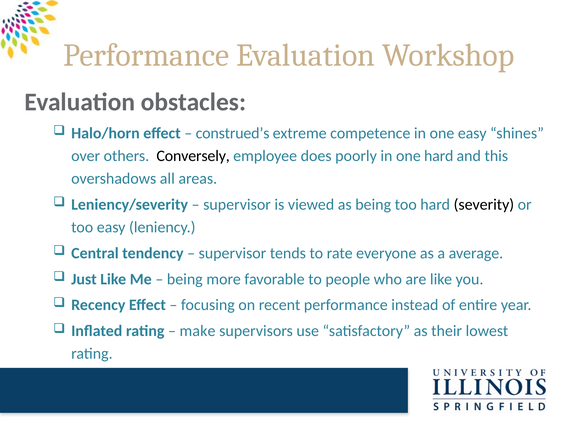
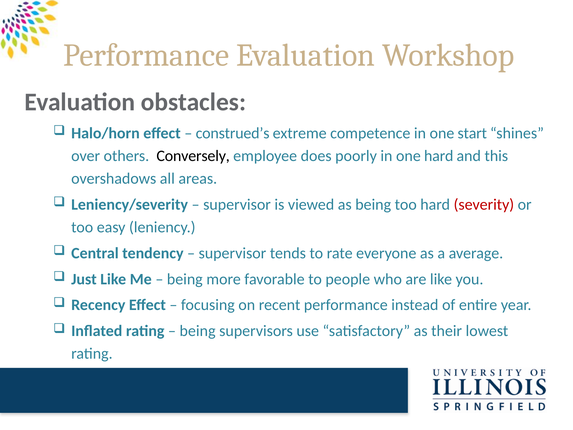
one easy: easy -> start (472, 133)
severity colour: black -> red (484, 204)
make: make -> being (198, 331)
